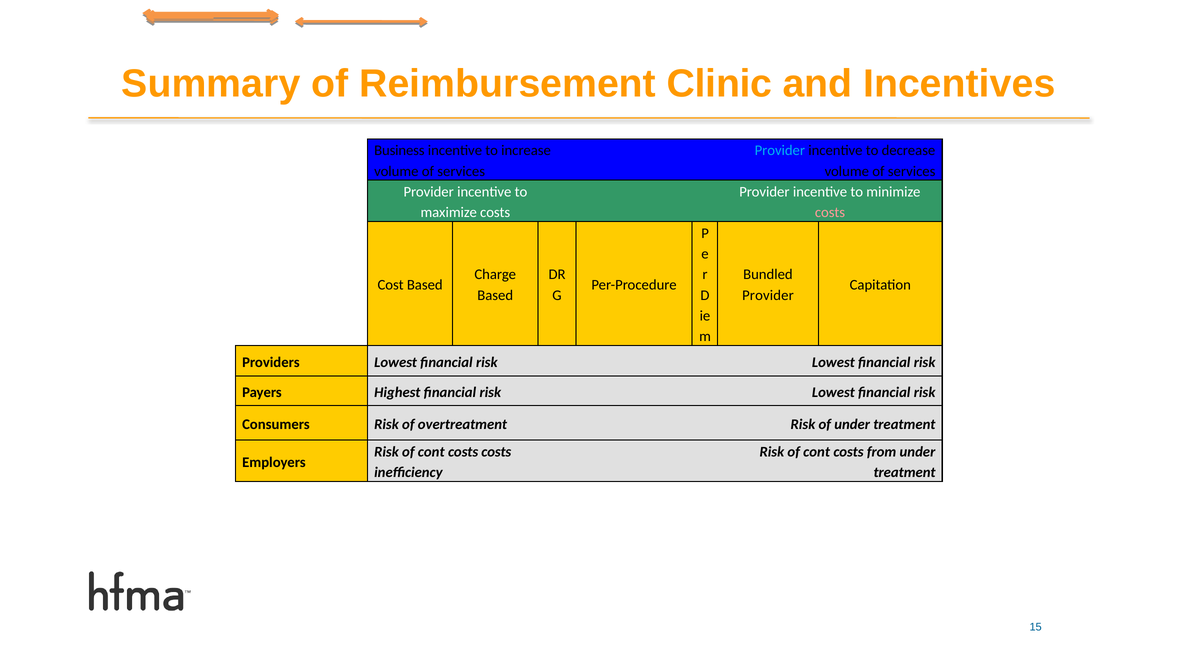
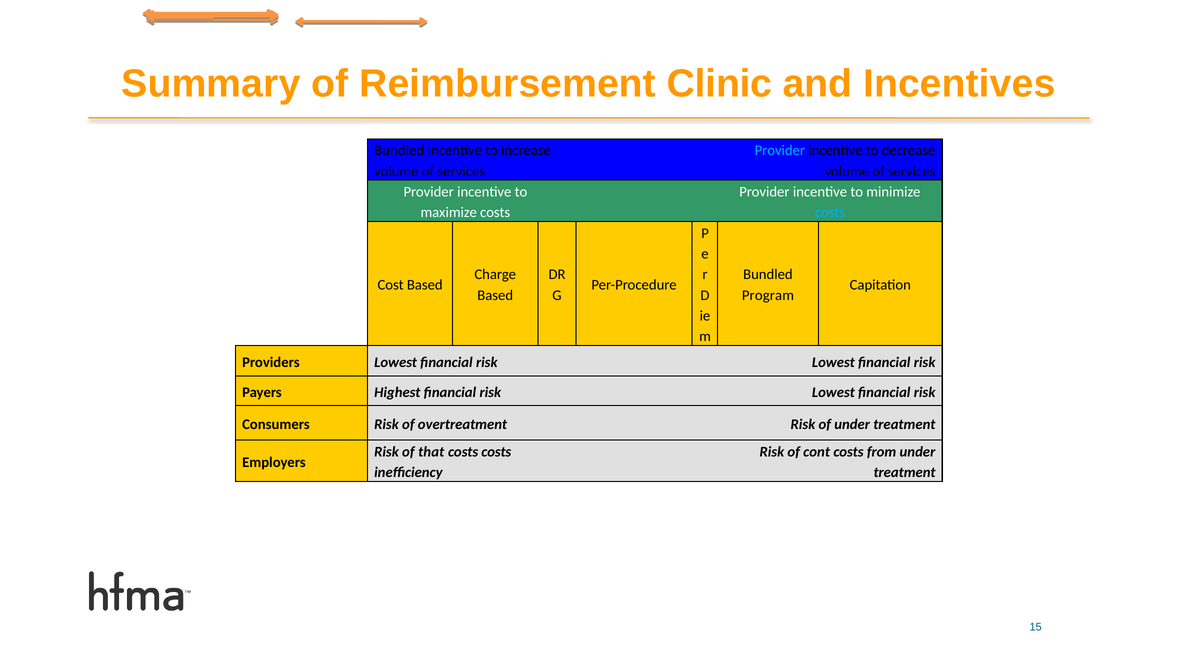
Business: Business -> Bundled (399, 151)
costs colour: pink -> light blue (830, 212)
Provider: Provider -> Program (768, 295)
cont: cont -> that (431, 452)
